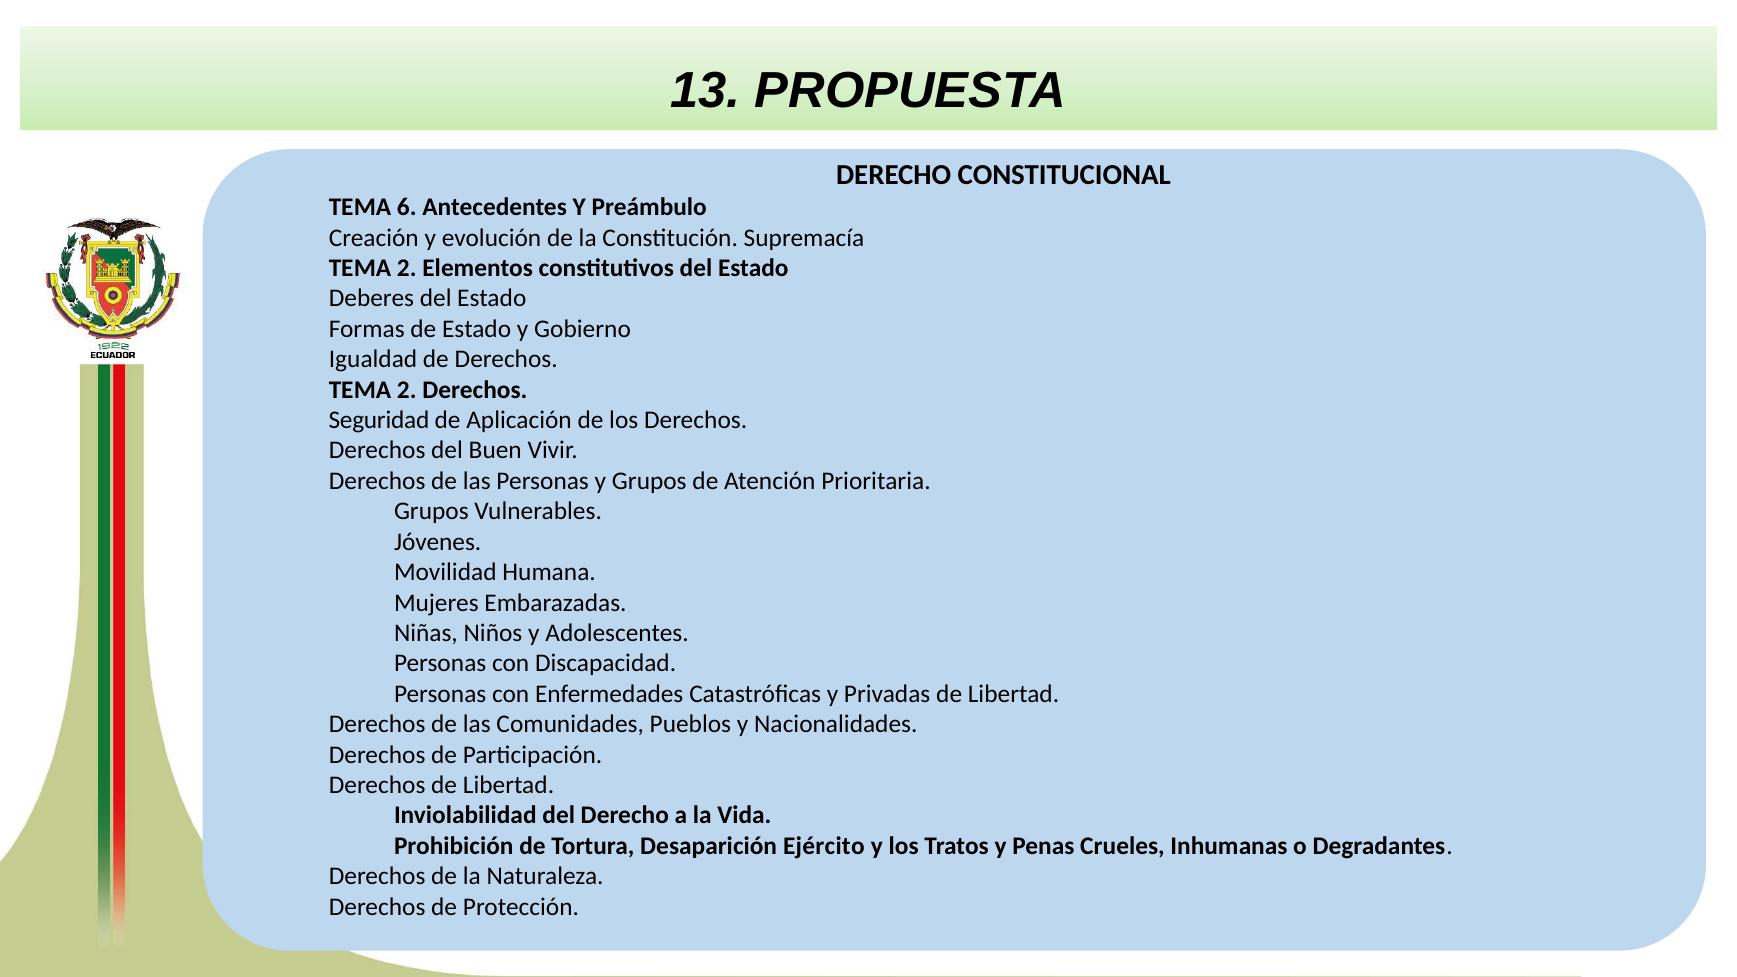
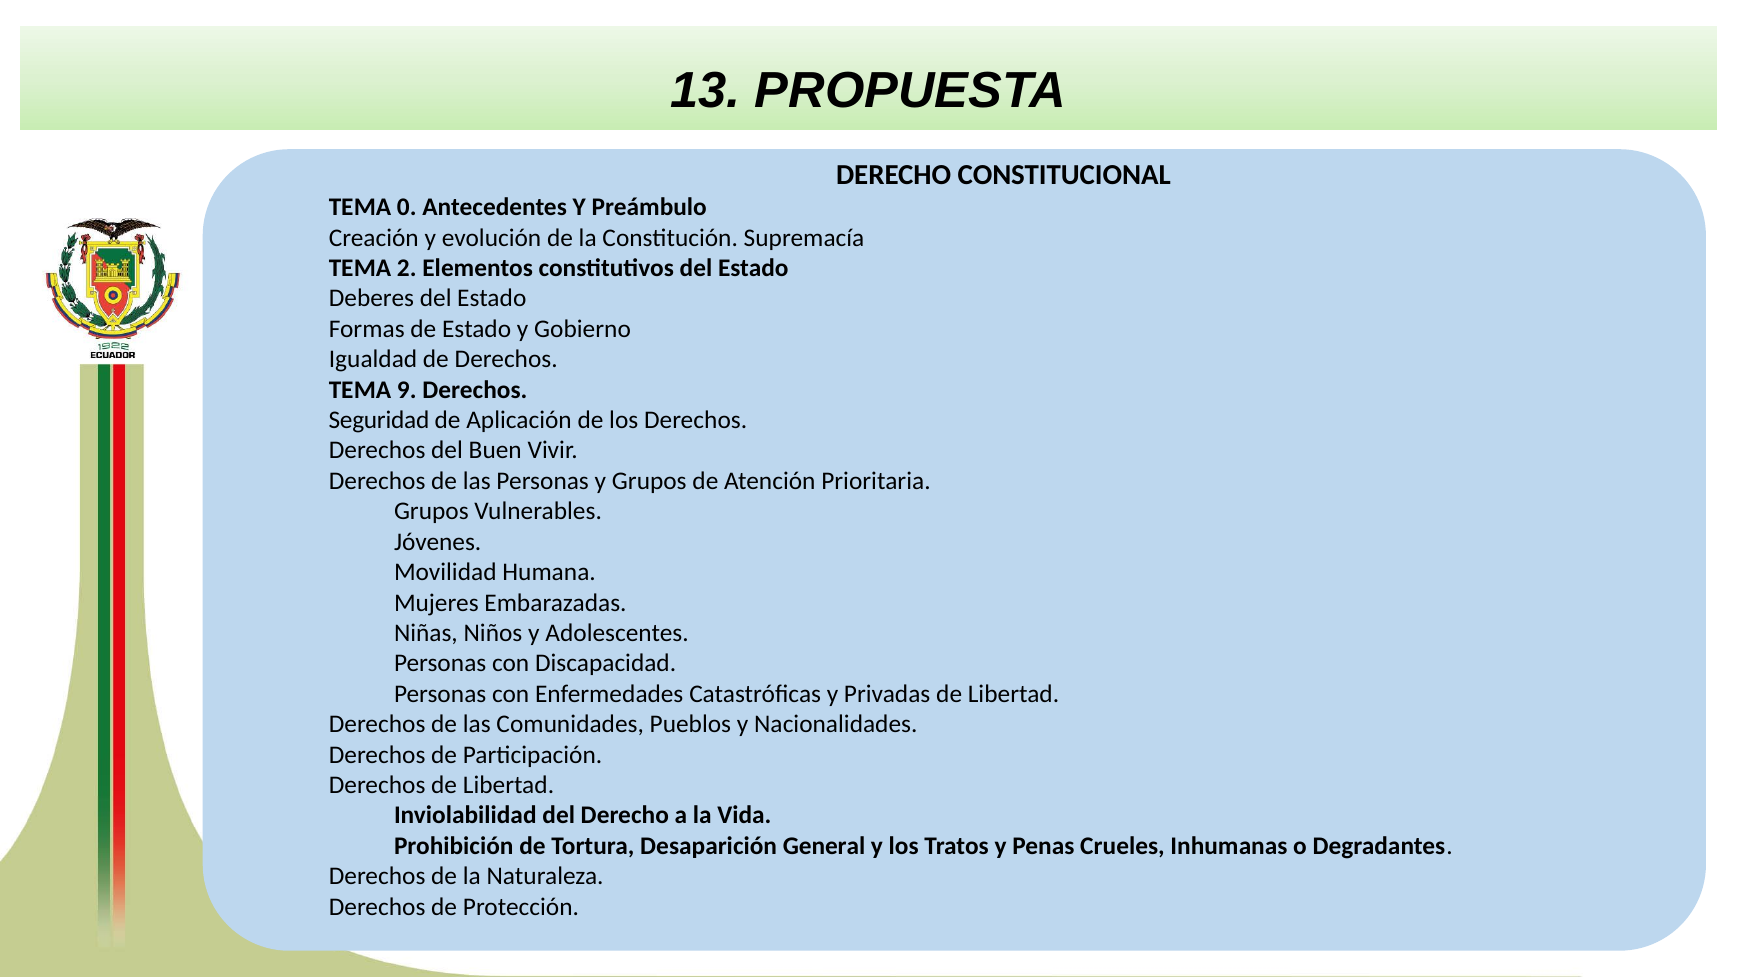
6: 6 -> 0 (407, 207)
2: 2 -> 9 (407, 390)
Ejército: Ejército -> General (824, 846)
